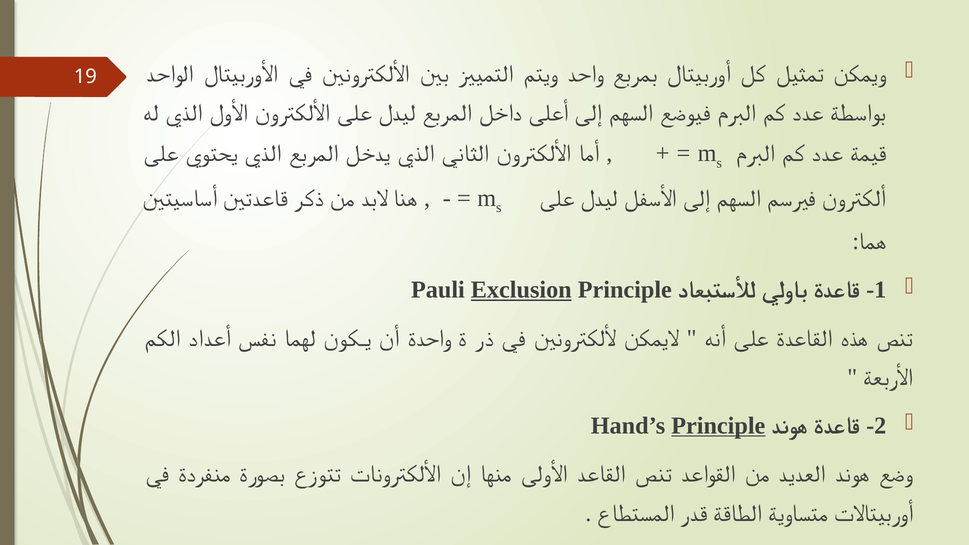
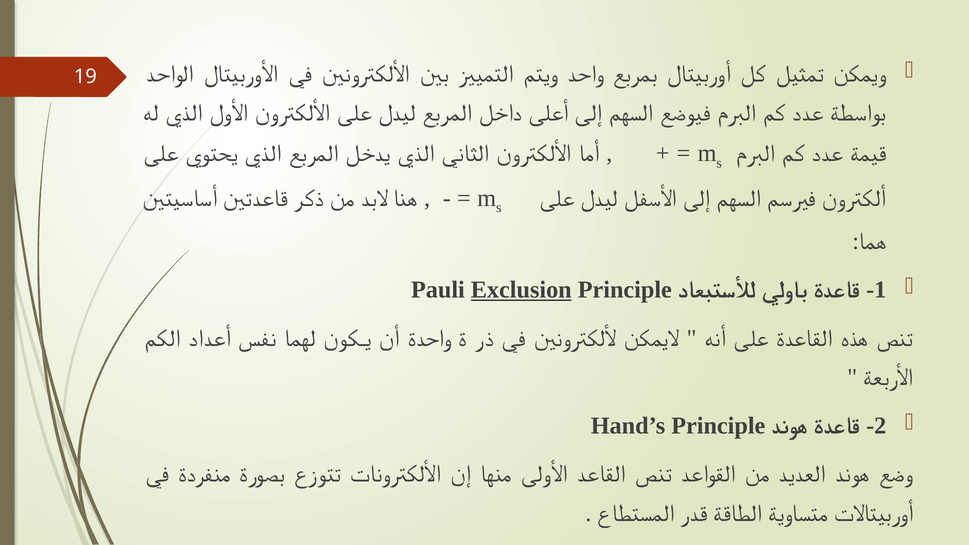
Principle underline: present -> none (718, 426)
